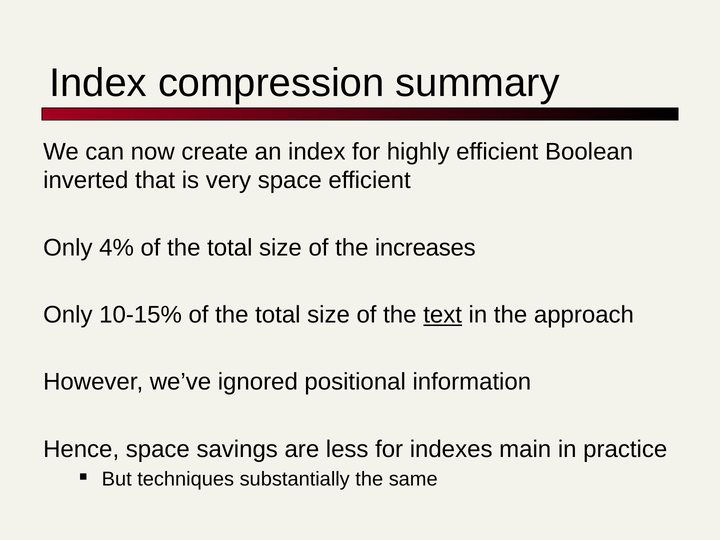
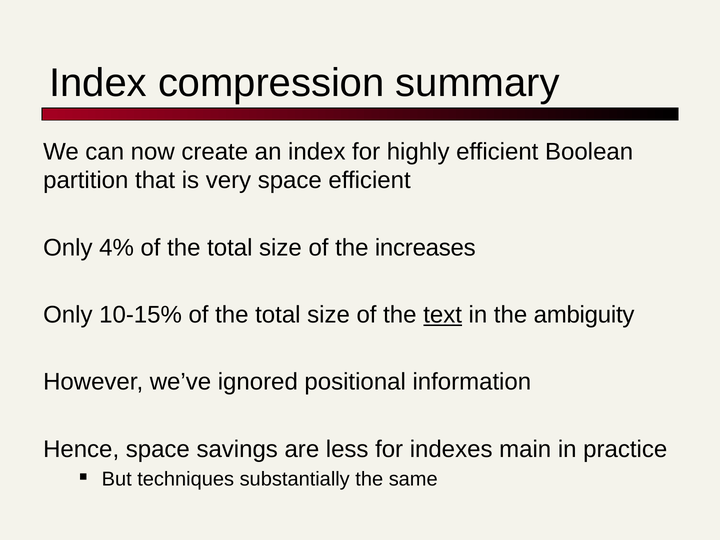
inverted: inverted -> partition (86, 180)
approach: approach -> ambiguity (584, 315)
